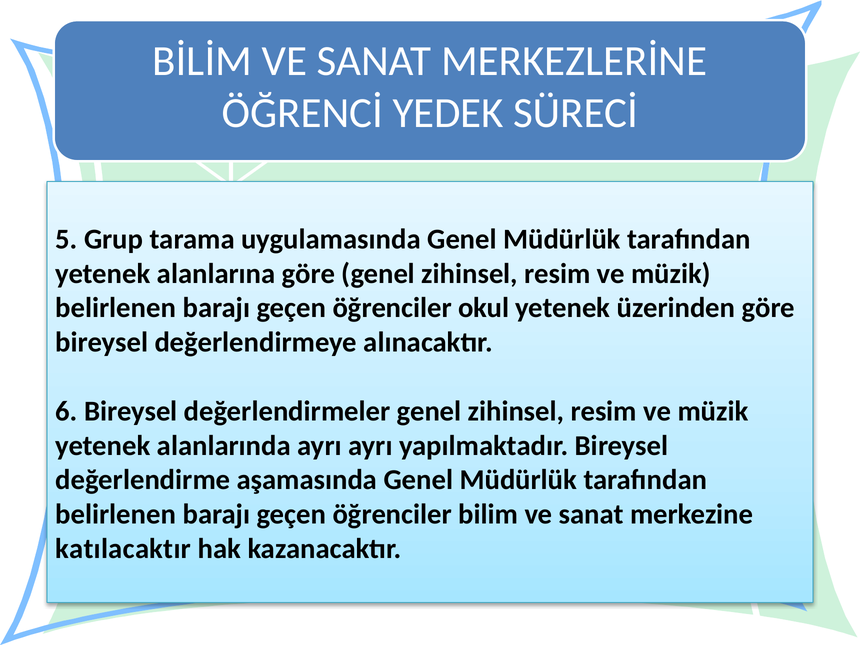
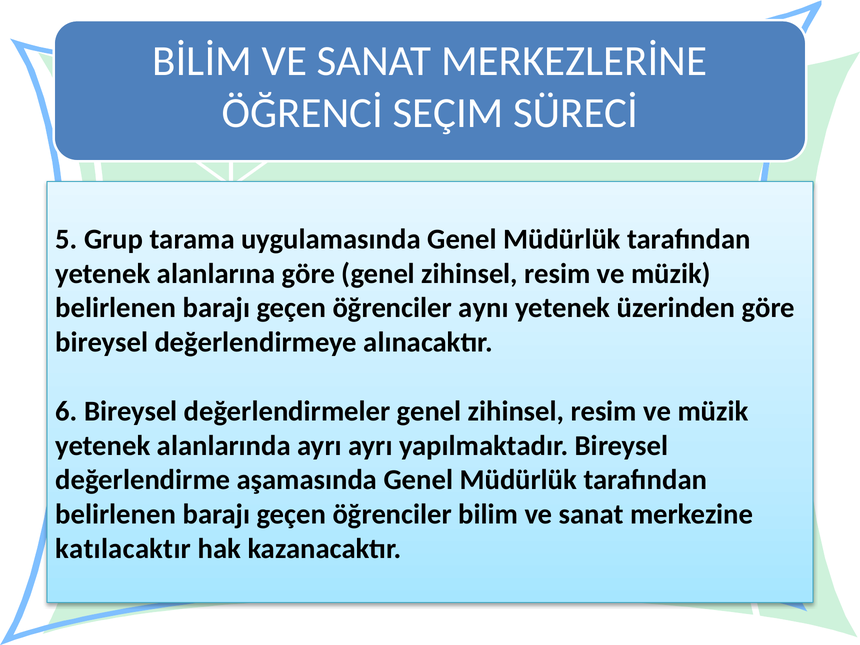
YEDEK: YEDEK -> SEÇIM (448, 113)
okul: okul -> aynı (483, 308)
